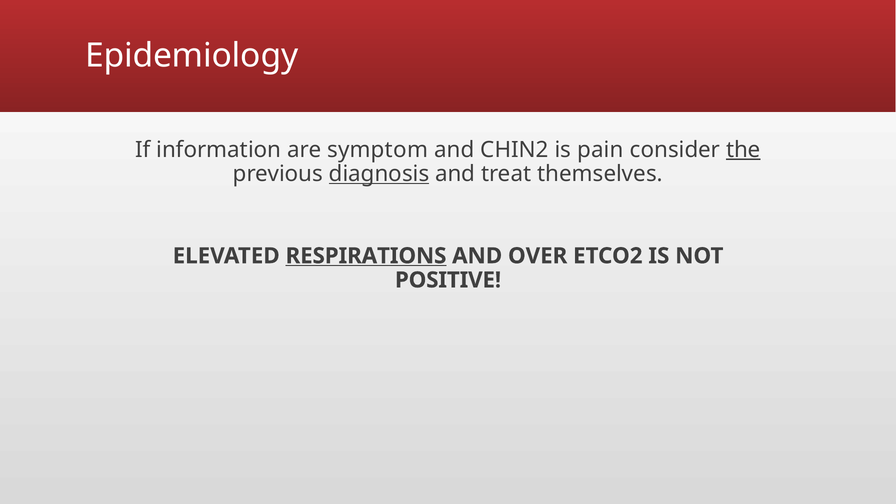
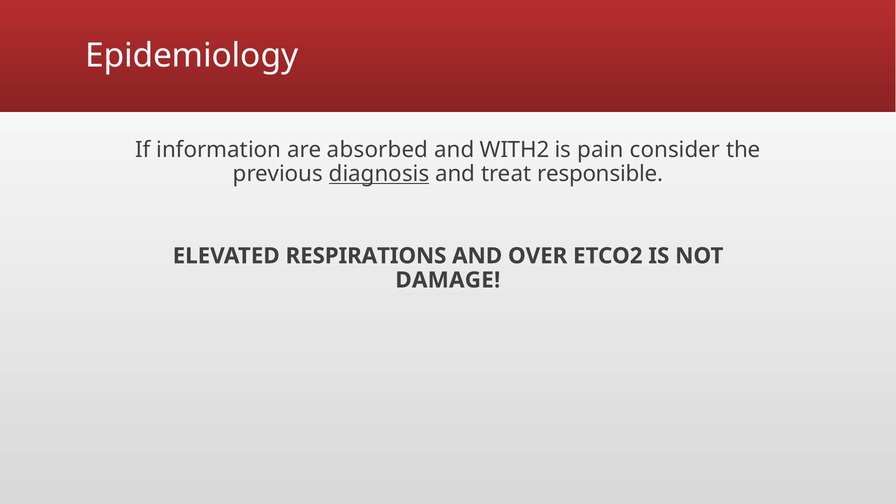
symptom: symptom -> absorbed (378, 150)
CHIN2: CHIN2 -> WITH2 (515, 150)
the underline: present -> none (743, 150)
themselves: themselves -> responsible (600, 174)
RESPIRATIONS underline: present -> none (366, 256)
POSITIVE: POSITIVE -> DAMAGE (448, 280)
